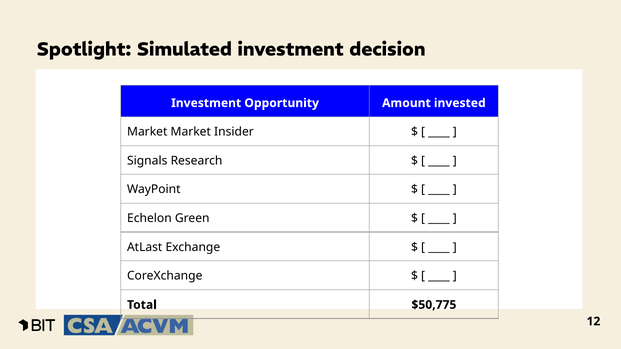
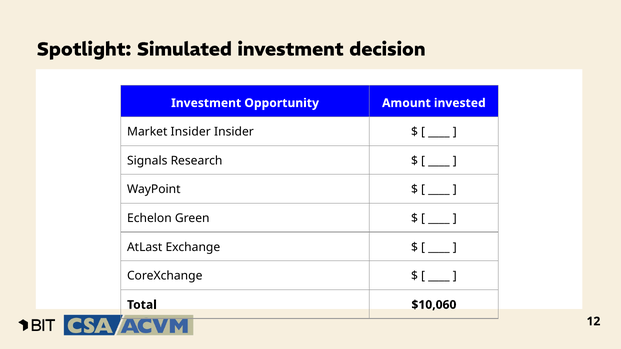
Market Market: Market -> Insider (191, 132)
$50,775: $50,775 -> $10,060 (434, 305)
